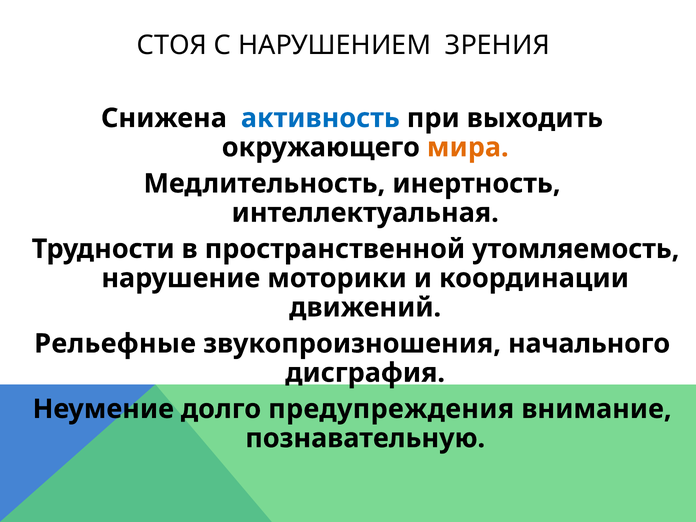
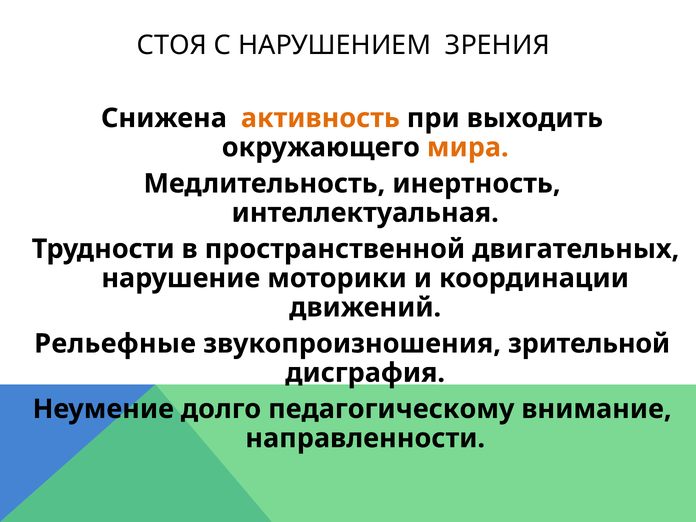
активность colour: blue -> orange (320, 118)
утомляемость: утомляемость -> двигательных (576, 249)
начального: начального -> зрительной (589, 344)
предупреждения: предупреждения -> педагогическому (391, 409)
познавательную: познавательную -> направленности (365, 438)
